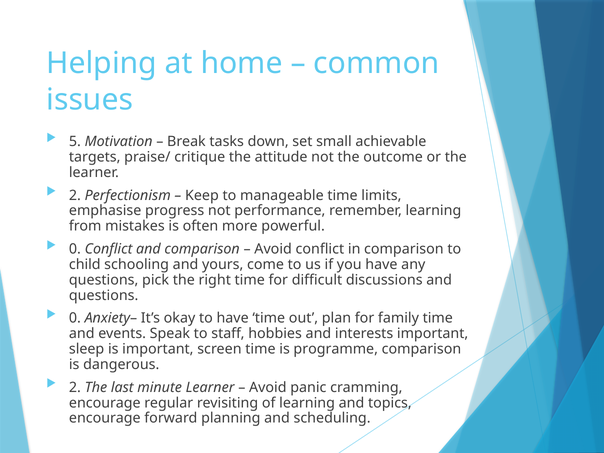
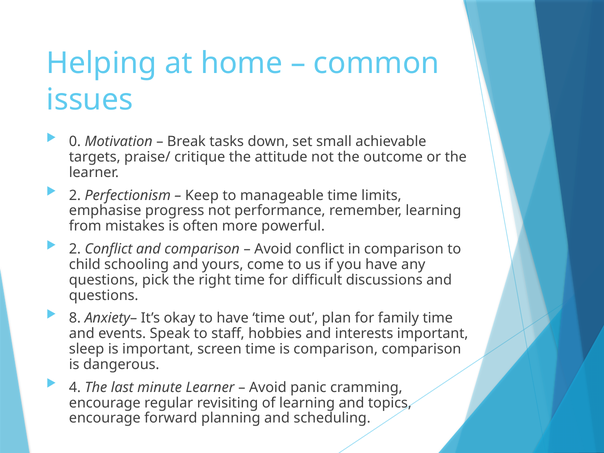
5: 5 -> 0 (75, 142)
0: 0 -> 2 (75, 249)
0: 0 -> 8 (75, 318)
is programme: programme -> comparison (336, 349)
2: 2 -> 4 (75, 387)
